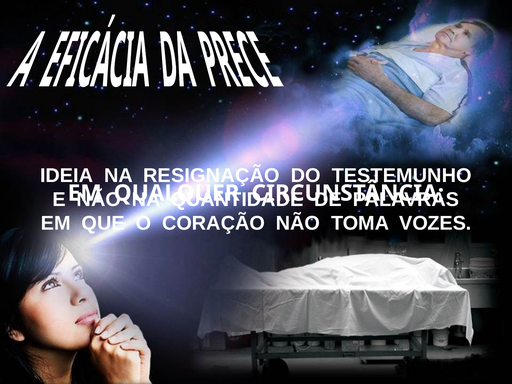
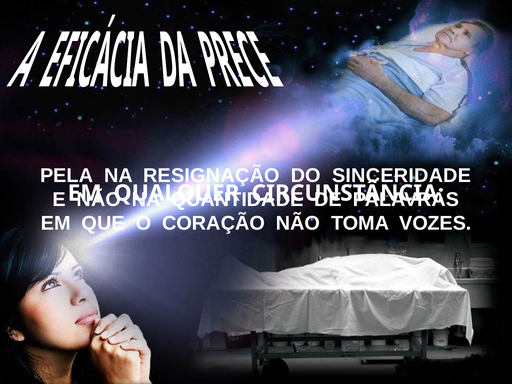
IDEIA: IDEIA -> PELA (67, 176)
TESTEMUNHO: TESTEMUNHO -> SINCERIDADE (402, 176)
